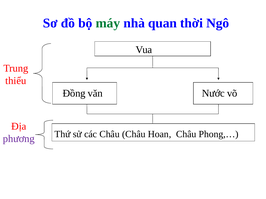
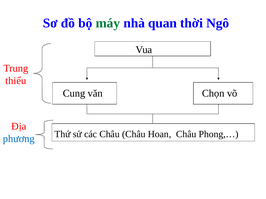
Đồng: Đồng -> Cung (74, 93)
Nước: Nước -> Chọn (213, 93)
phương colour: purple -> blue (19, 139)
